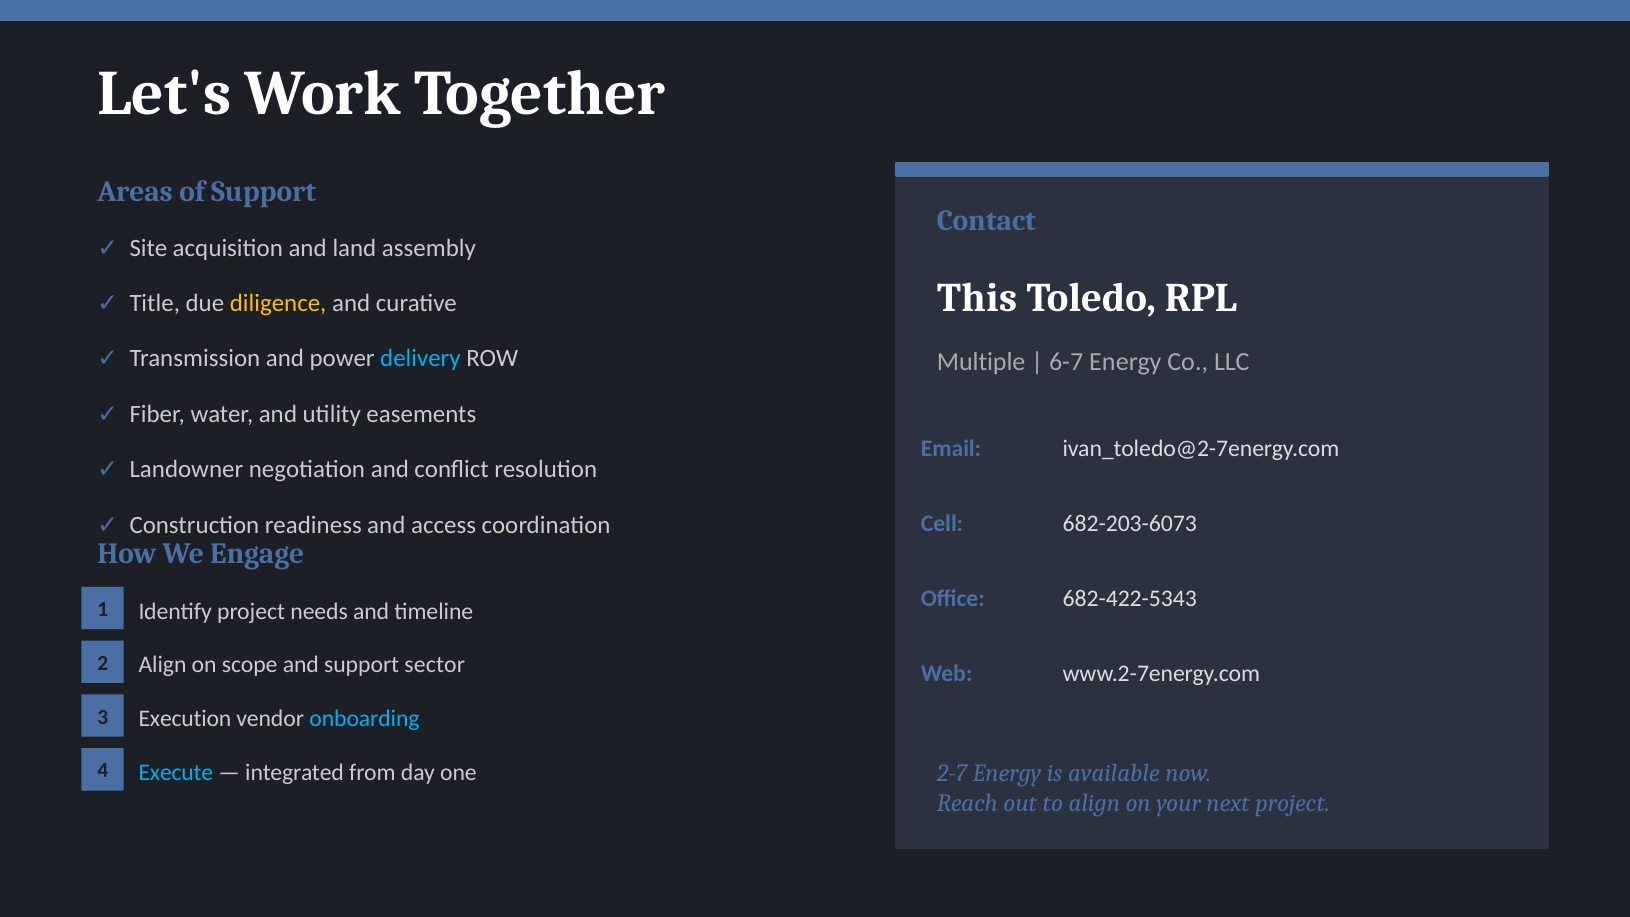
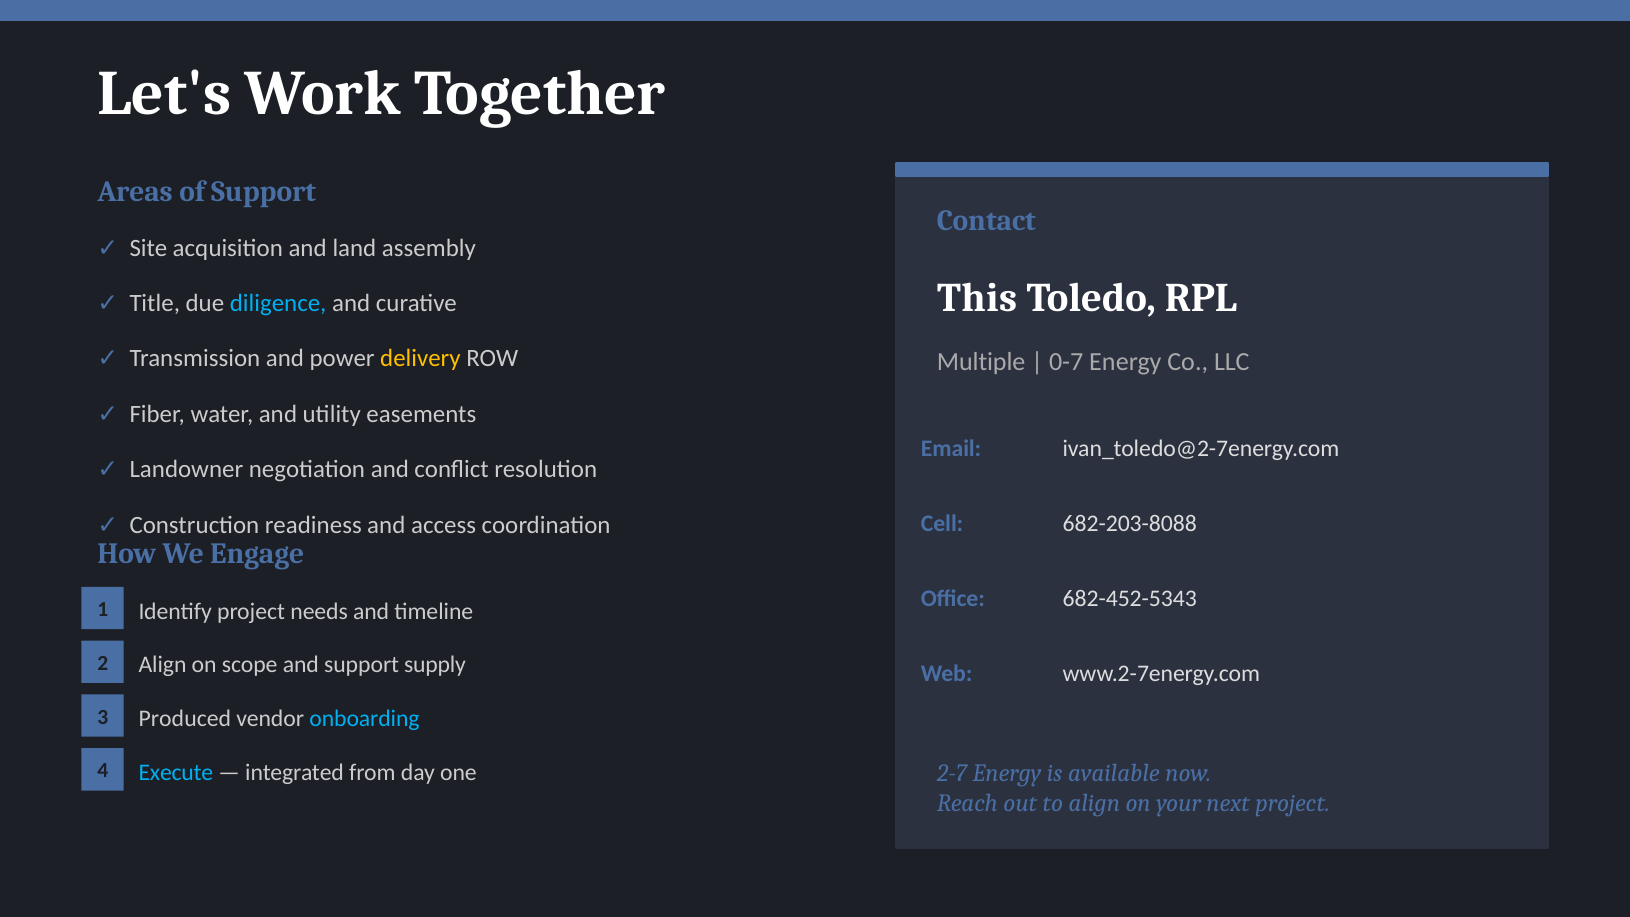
diligence colour: yellow -> light blue (278, 303)
delivery colour: light blue -> yellow (420, 359)
6-7: 6-7 -> 0-7 (1066, 362)
682-203-6073: 682-203-6073 -> 682-203-8088 (1130, 523)
682-422-5343: 682-422-5343 -> 682-452-5343 (1130, 598)
sector: sector -> supply (435, 665)
Execution: Execution -> Produced (185, 719)
